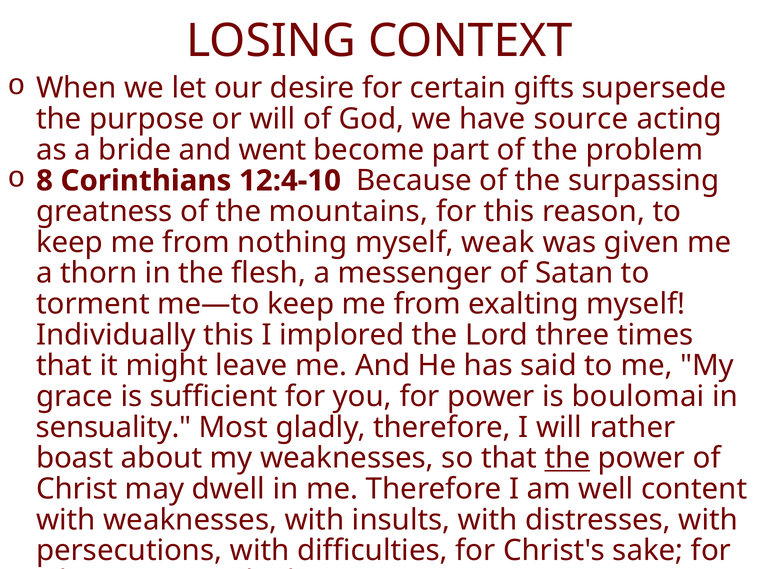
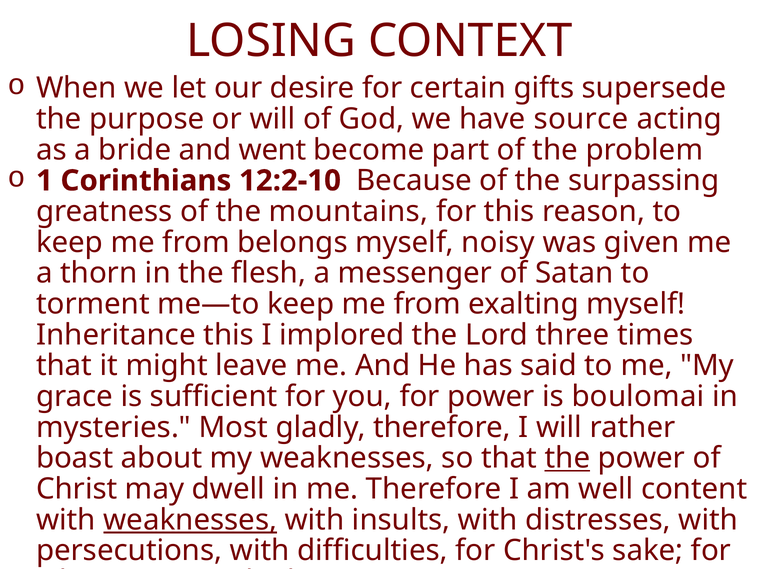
8: 8 -> 1 (45, 181)
12:4-10: 12:4-10 -> 12:2-10 (290, 181)
nothing: nothing -> belongs (292, 242)
myself weak: weak -> noisy (498, 242)
Individually: Individually -> Inheritance (116, 335)
sensuality: sensuality -> mysteries (114, 427)
weaknesses underline: none -> present (190, 520)
